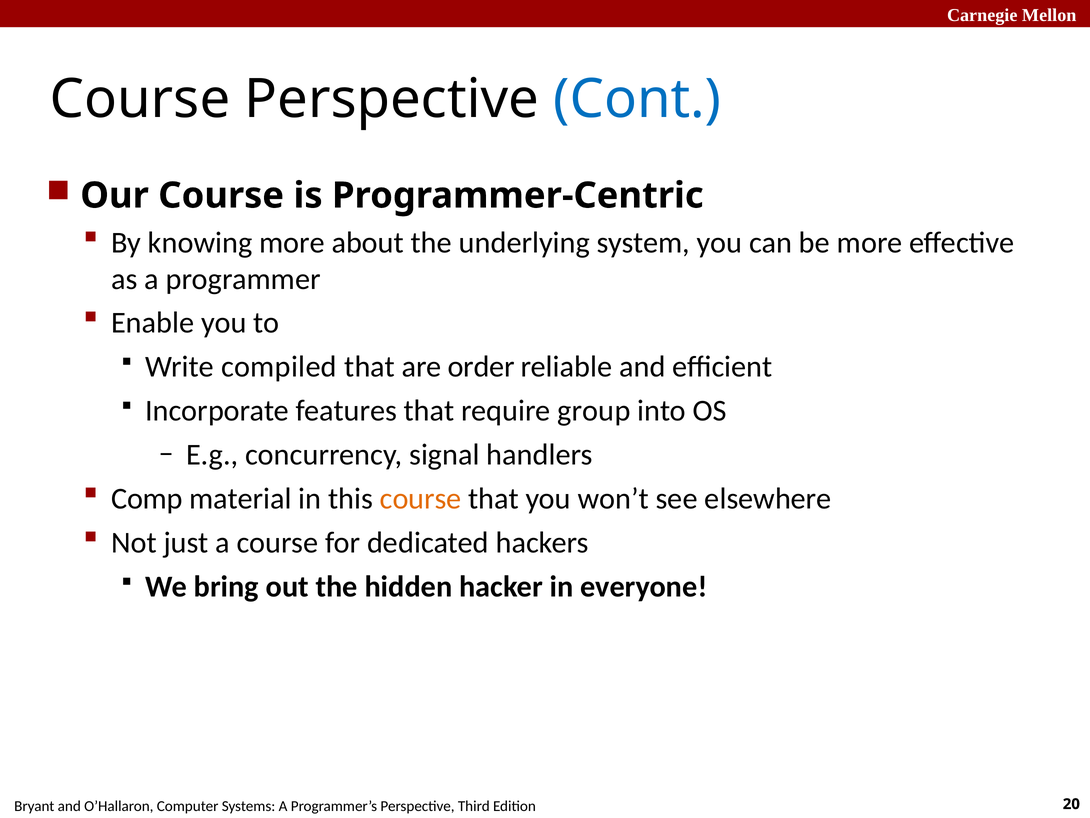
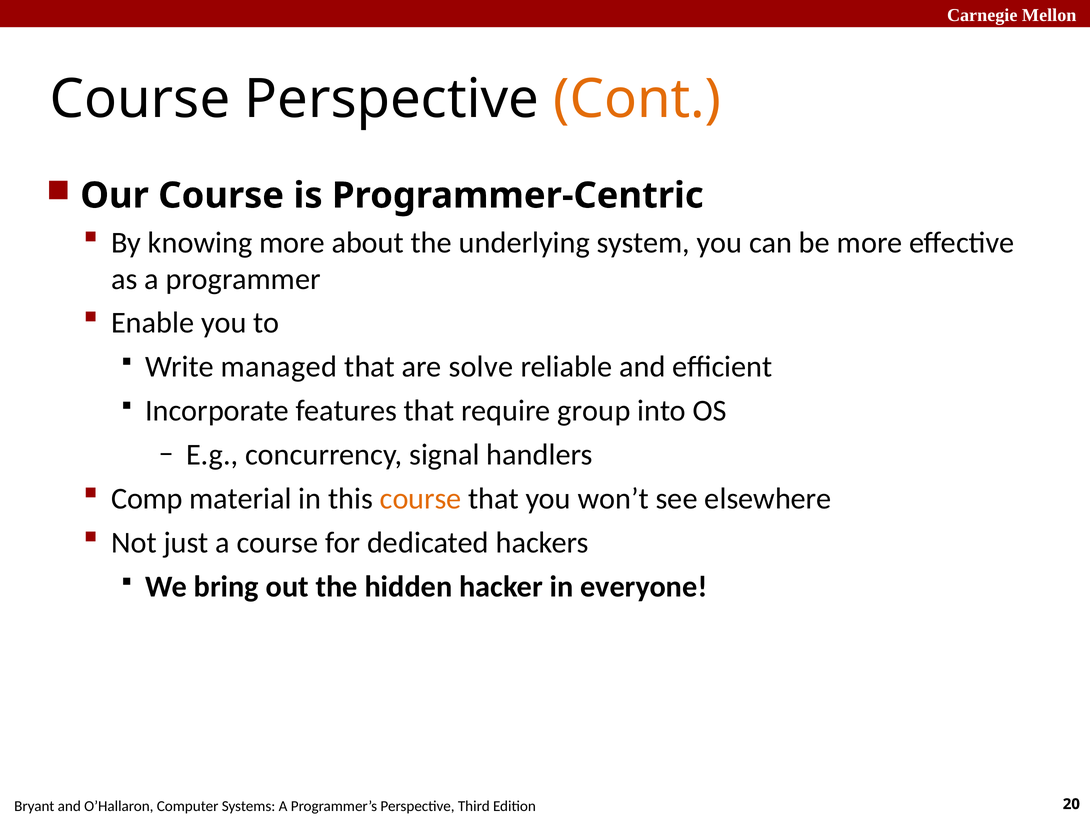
Cont colour: blue -> orange (637, 99)
compiled: compiled -> managed (279, 367)
order: order -> solve (481, 367)
